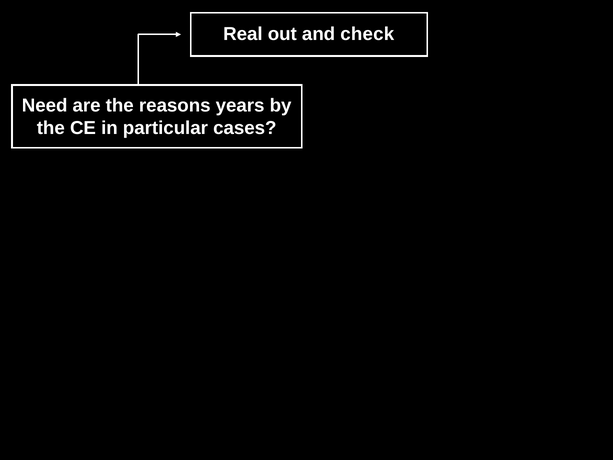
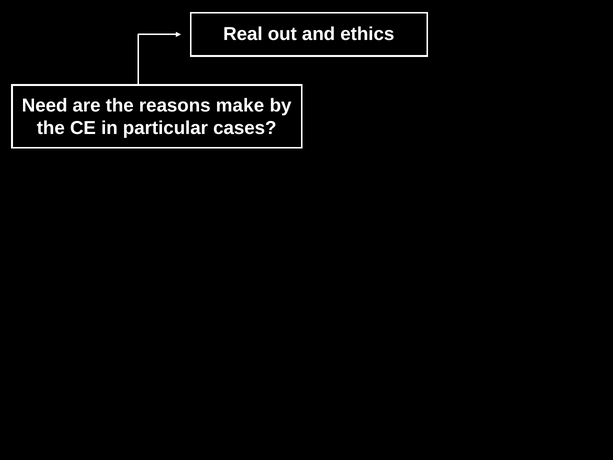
check: check -> ethics (367, 34)
years: years -> make (240, 105)
